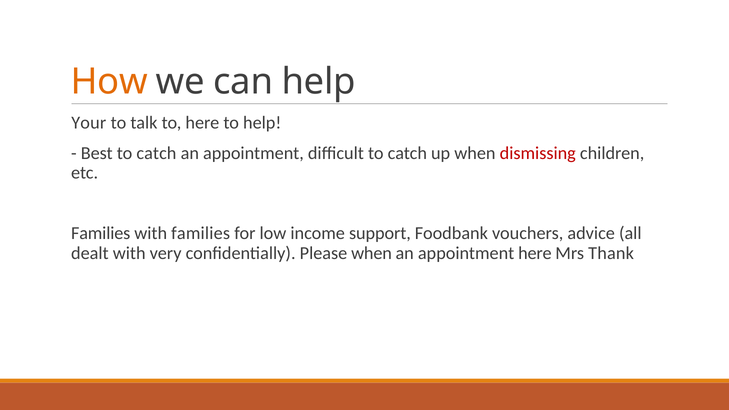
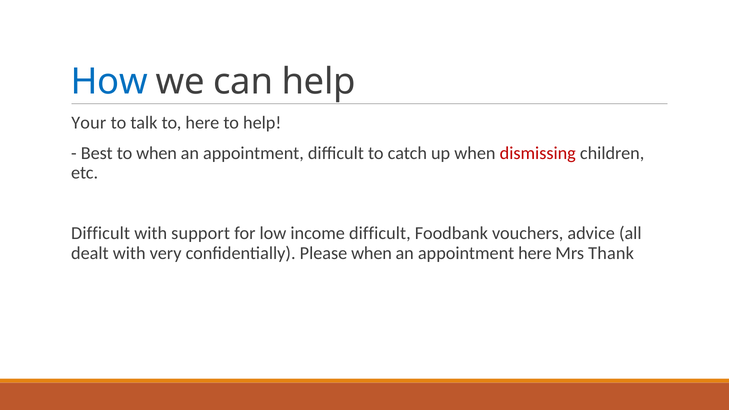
How colour: orange -> blue (109, 82)
Best to catch: catch -> when (157, 153)
Families: Families -> Difficult (101, 233)
with families: families -> support (201, 233)
income support: support -> difficult (380, 233)
